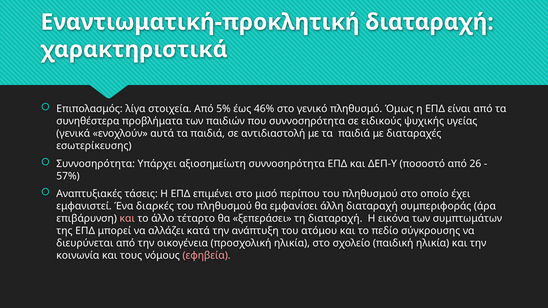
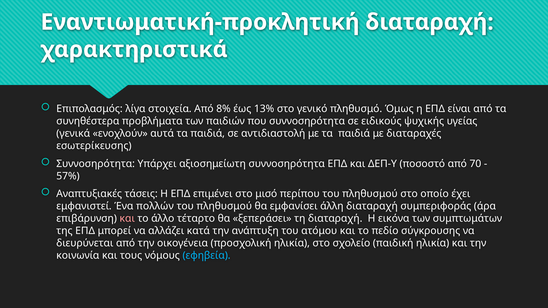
5%: 5% -> 8% (223, 109)
46%: 46% -> 13% (264, 109)
26: 26 -> 70 (475, 164)
διαρκές: διαρκές -> πολλών (155, 206)
εφηβεία colour: pink -> light blue (207, 256)
